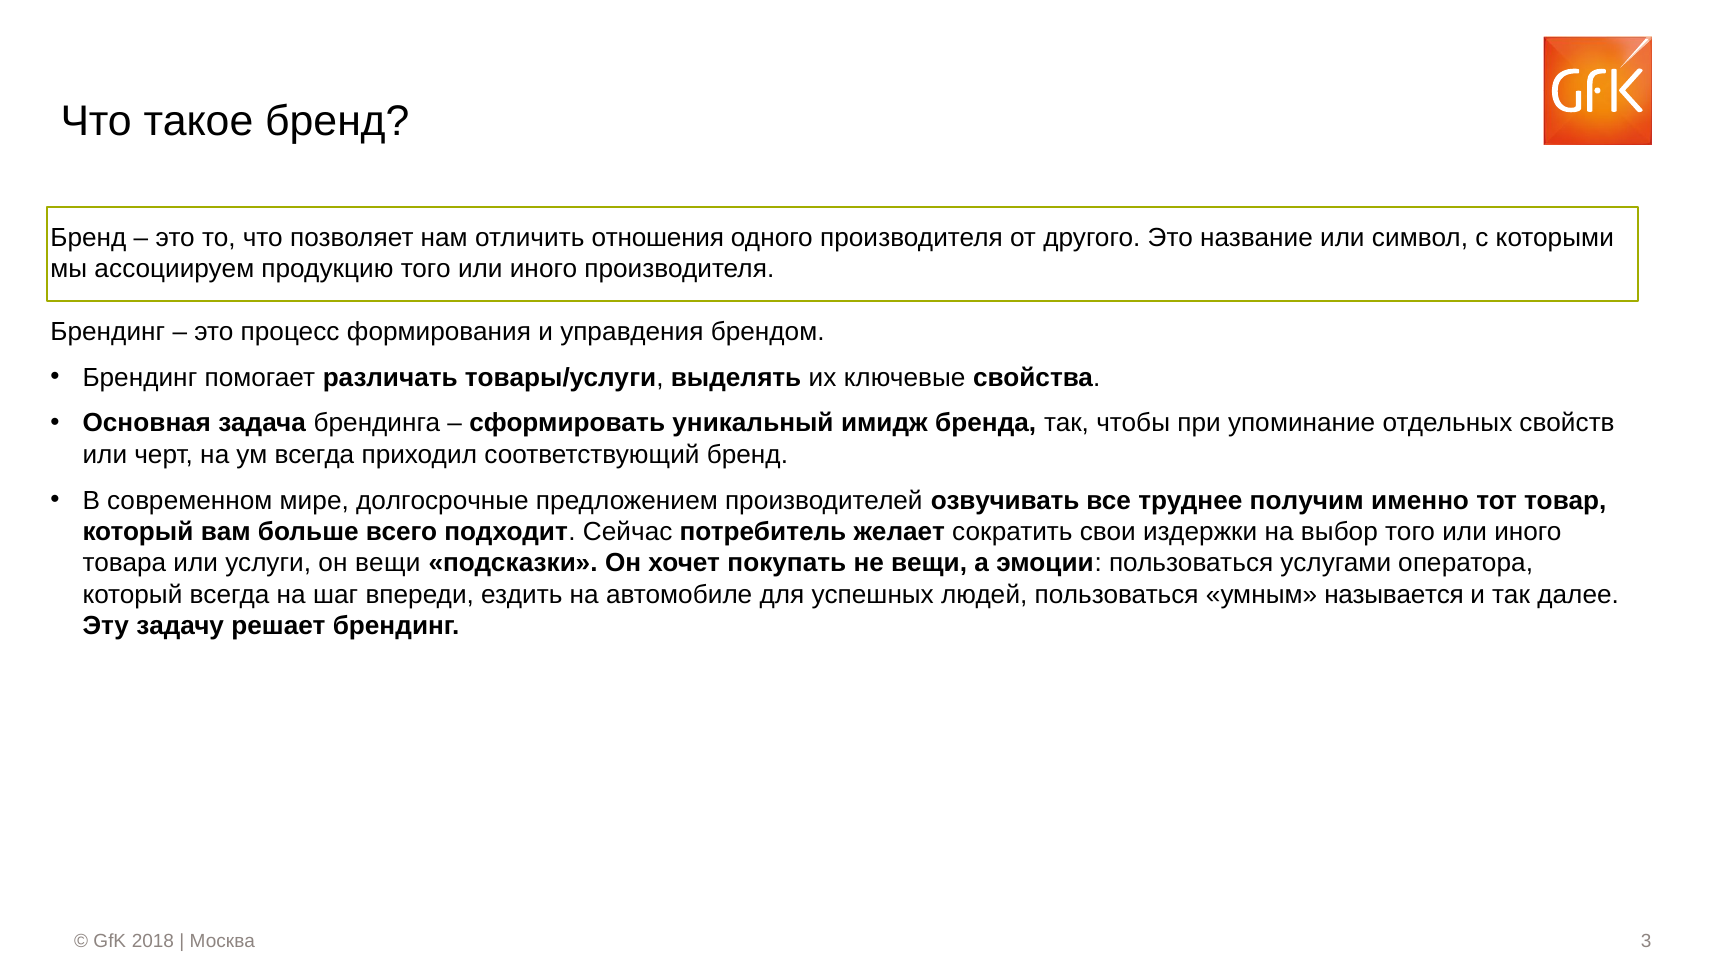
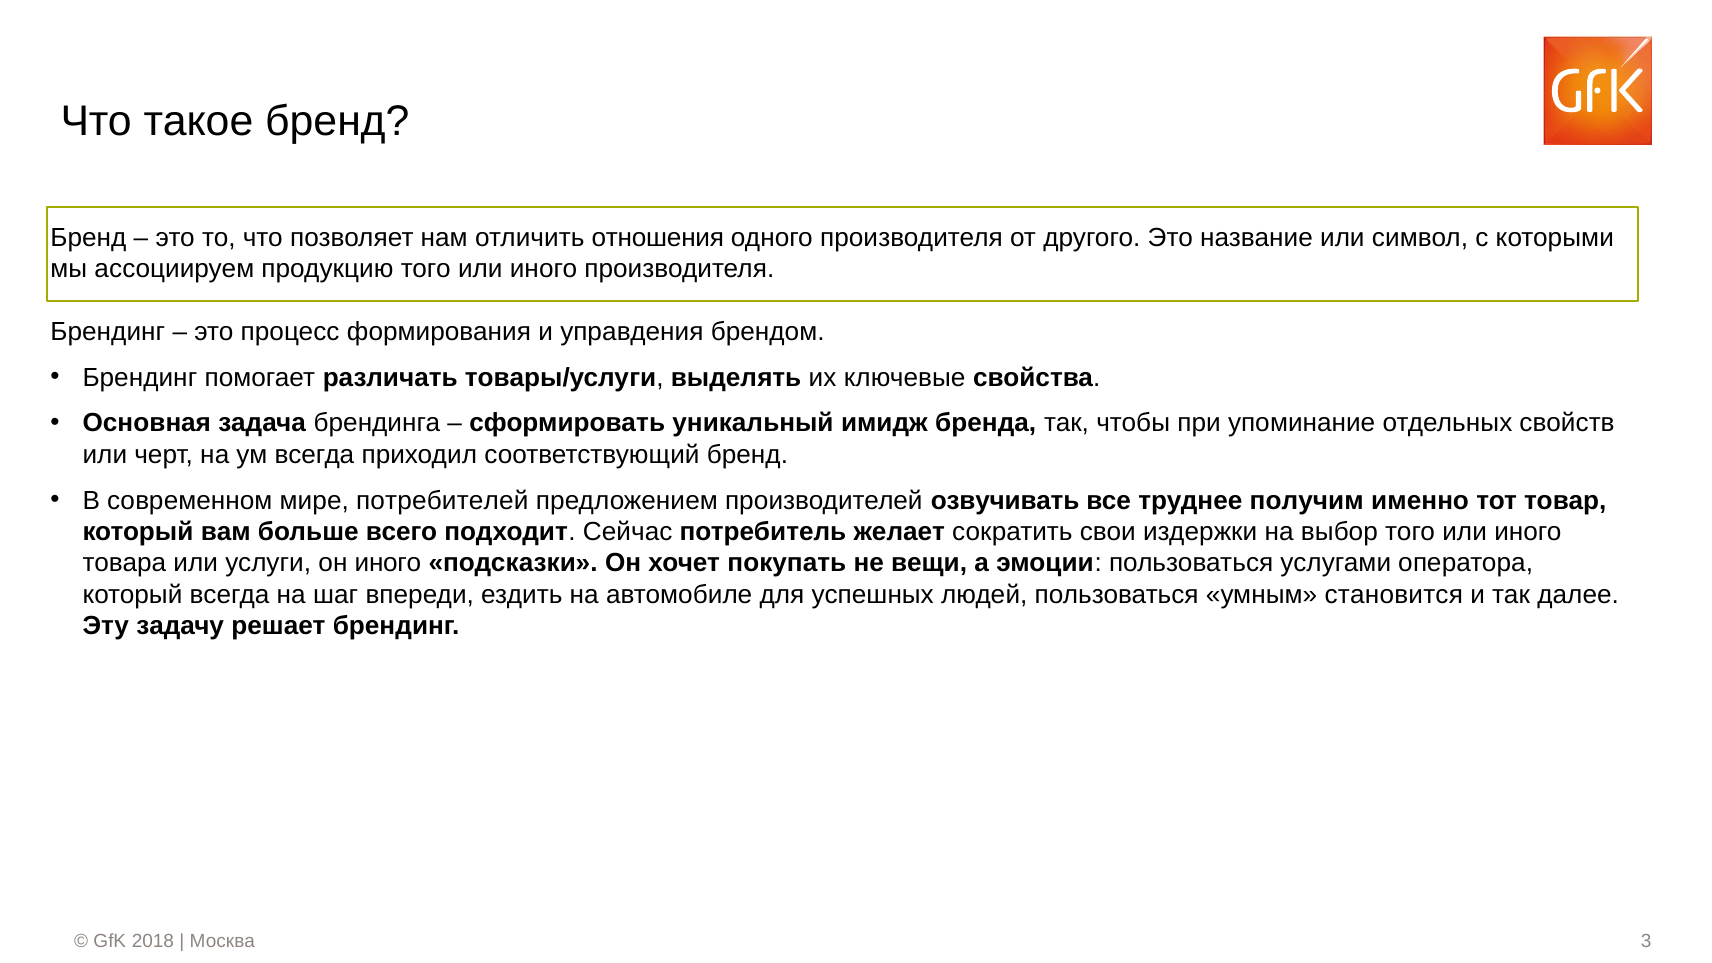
долгосрочные: долгосрочные -> потребителей (442, 500)
он вещи: вещи -> иного (388, 563)
называется: называется -> становится (1394, 595)
